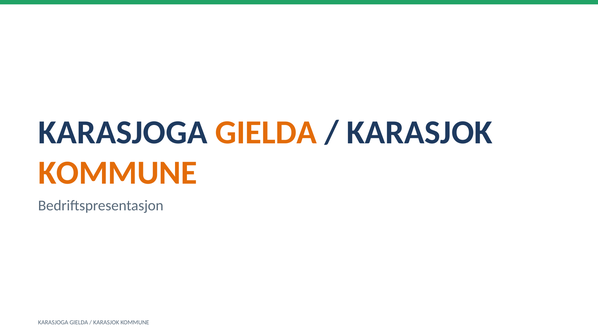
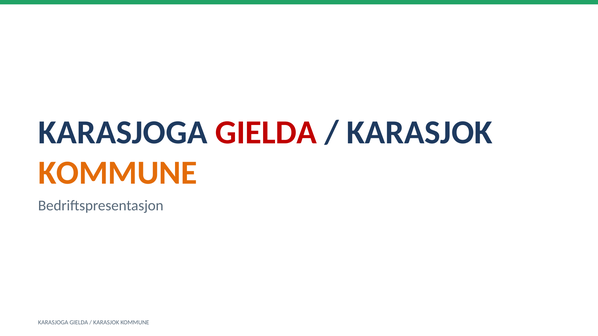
GIELDA colour: orange -> red (266, 133)
